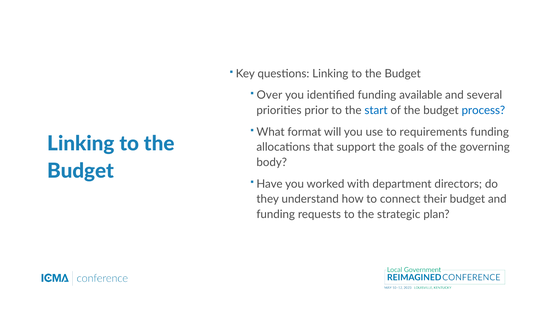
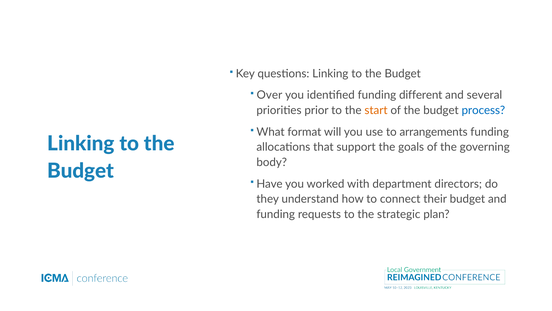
available: available -> different (421, 95)
start colour: blue -> orange (376, 110)
requirements: requirements -> arrangements (434, 132)
